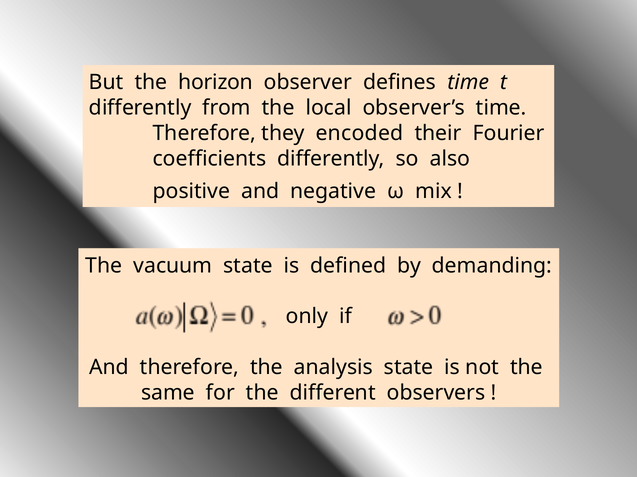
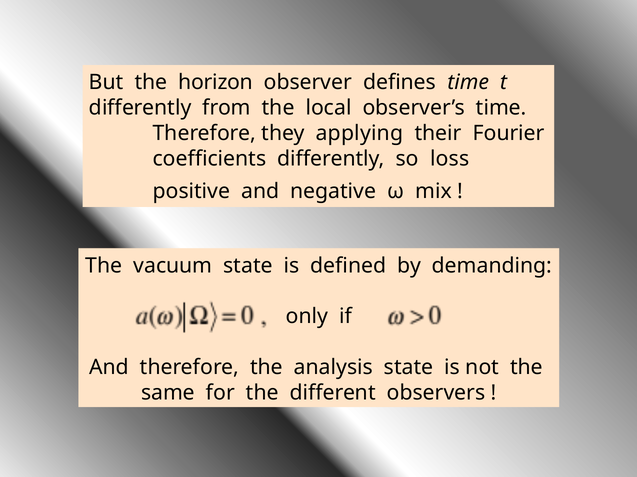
encoded: encoded -> applying (360, 133)
also: also -> loss (450, 159)
